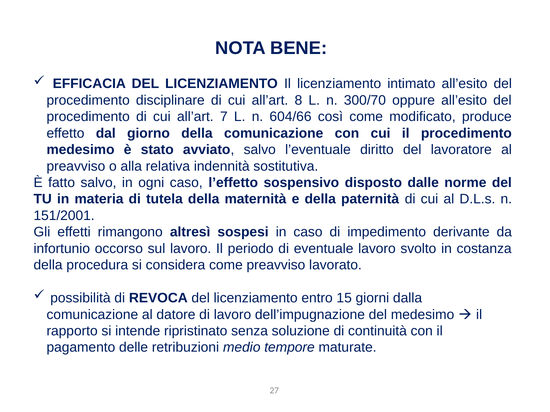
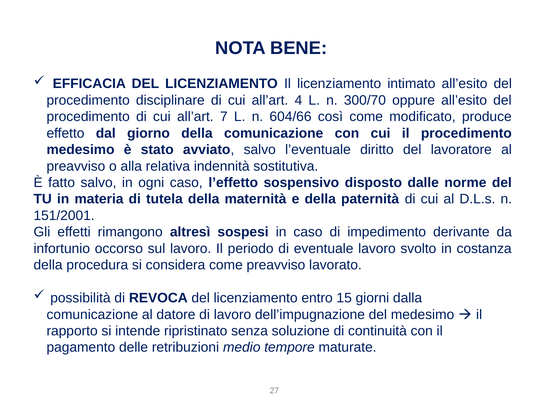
8: 8 -> 4 (298, 100)
